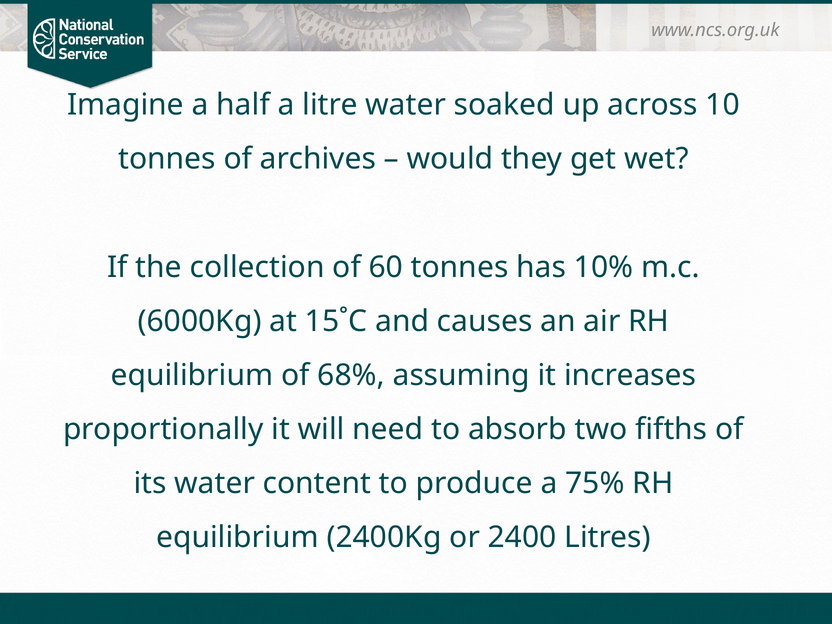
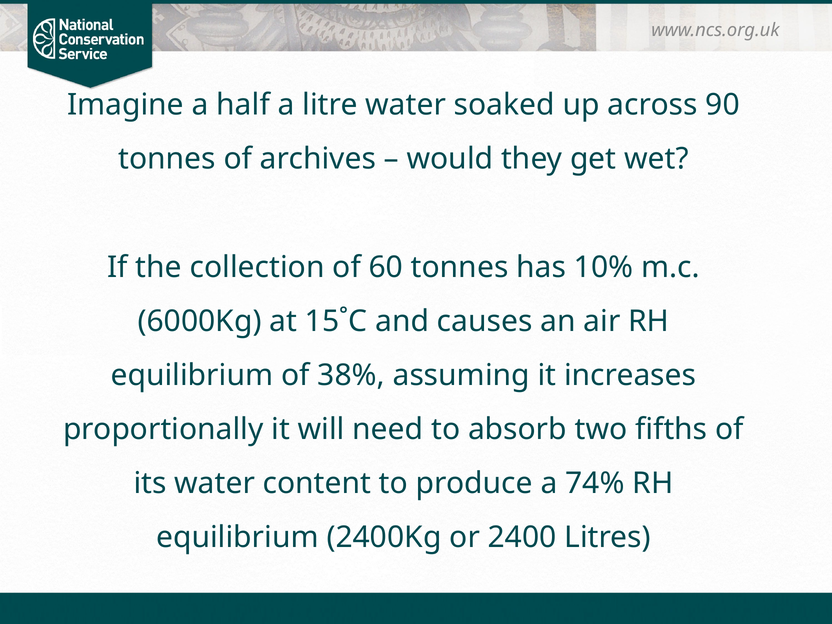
10: 10 -> 90 (723, 105)
68%: 68% -> 38% (351, 375)
75%: 75% -> 74% (595, 483)
